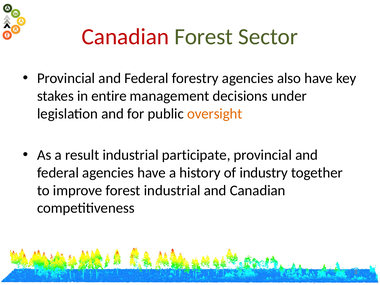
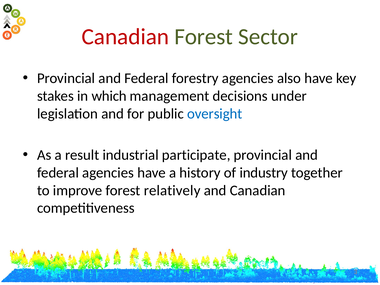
entire: entire -> which (109, 96)
oversight colour: orange -> blue (215, 114)
forest industrial: industrial -> relatively (172, 190)
